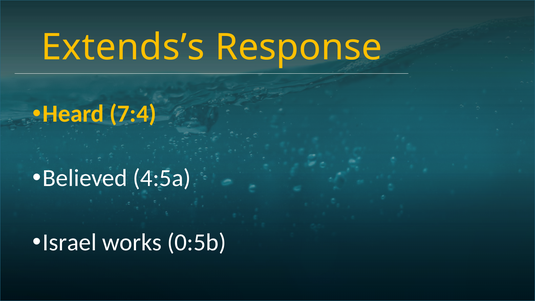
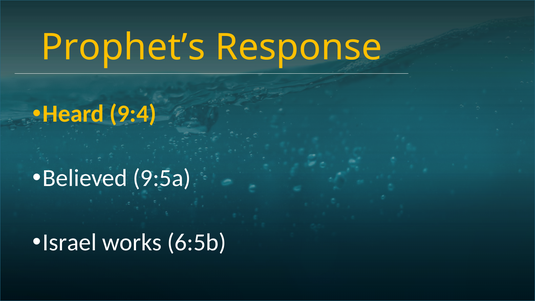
Extends’s: Extends’s -> Prophet’s (123, 47)
7:4: 7:4 -> 9:4 (133, 114)
4:5a: 4:5a -> 9:5a (162, 178)
0:5b: 0:5b -> 6:5b (197, 242)
